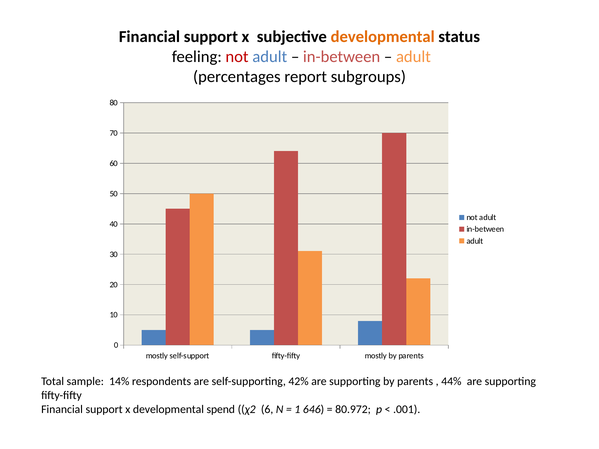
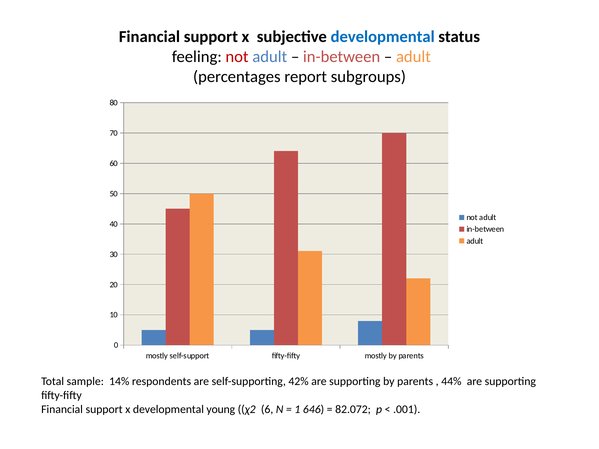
developmental colour: orange -> blue (383, 37)
spend: spend -> young (221, 410)
80.972: 80.972 -> 82.072 (353, 410)
